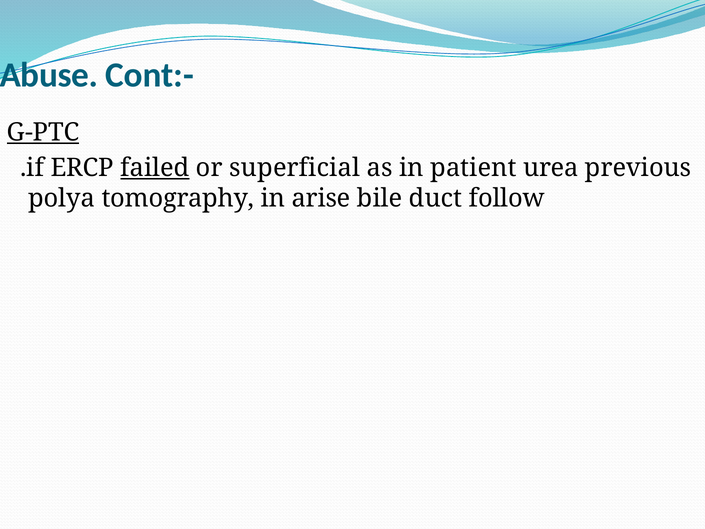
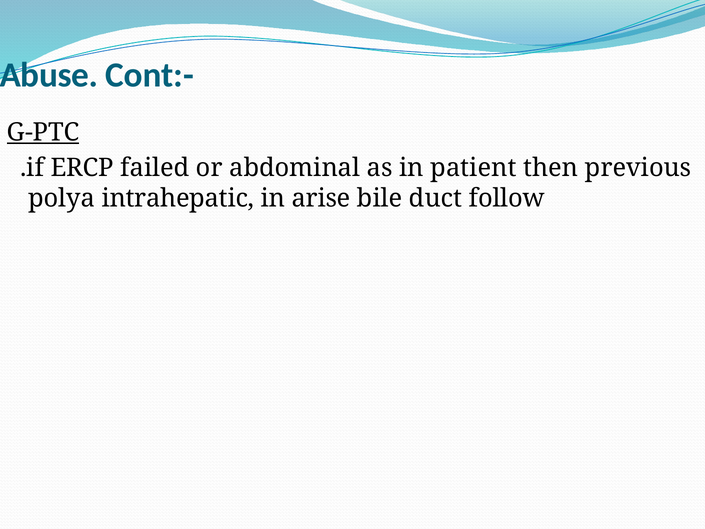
failed underline: present -> none (155, 168)
superficial: superficial -> abdominal (295, 168)
urea: urea -> then (551, 168)
tomography: tomography -> intrahepatic (178, 198)
